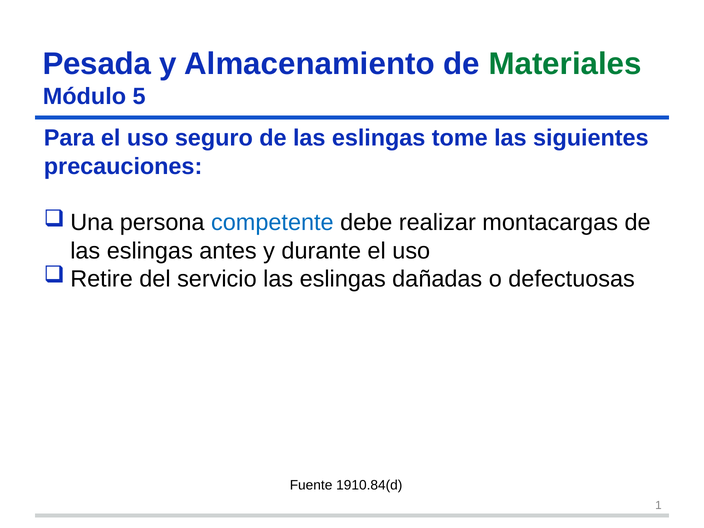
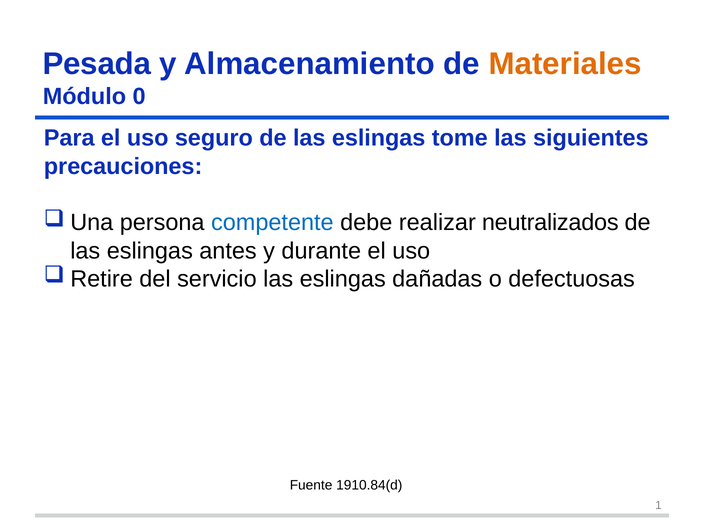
Materiales colour: green -> orange (565, 64)
5: 5 -> 0 (139, 96)
montacargas: montacargas -> neutralizados (550, 223)
